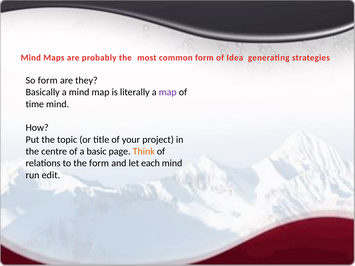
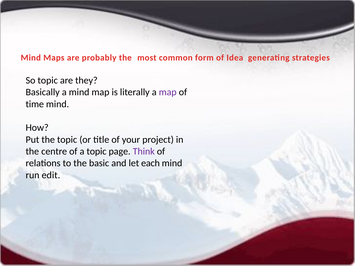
So form: form -> topic (48, 80)
a basic: basic -> topic (97, 151)
Think colour: orange -> purple (144, 151)
the form: form -> basic (99, 163)
